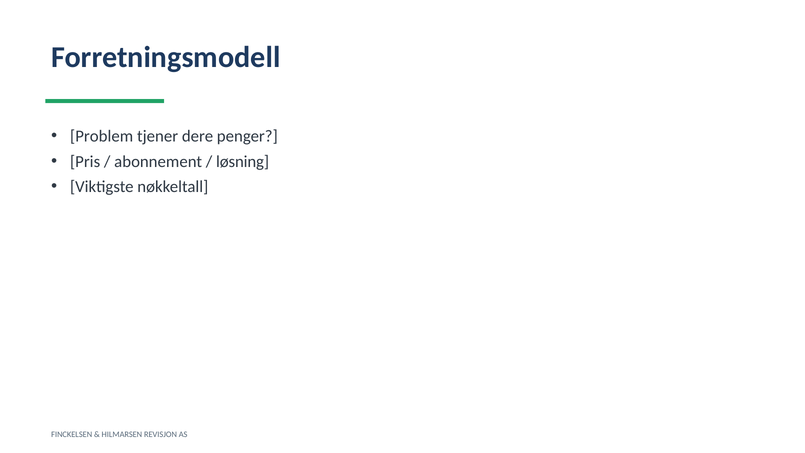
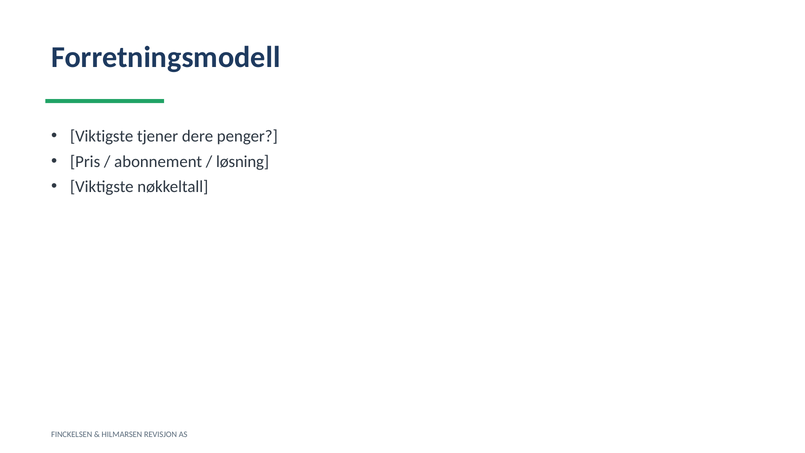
Problem: Problem -> Viktigste (102, 136)
